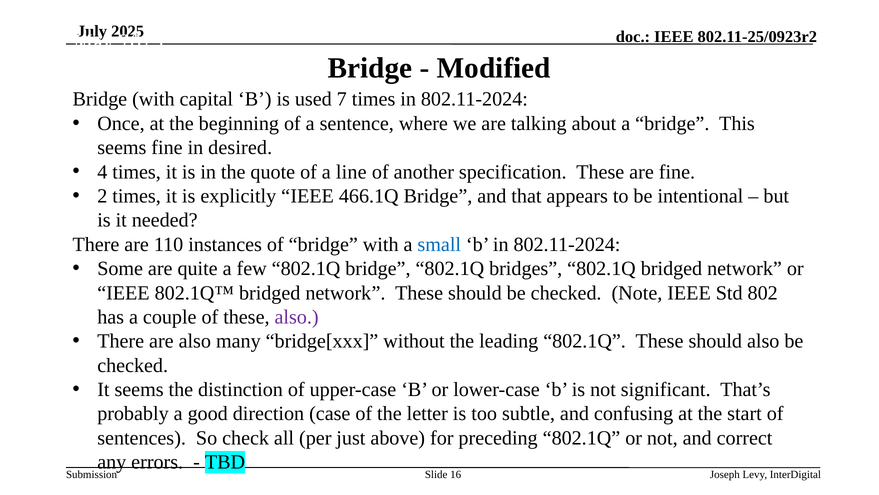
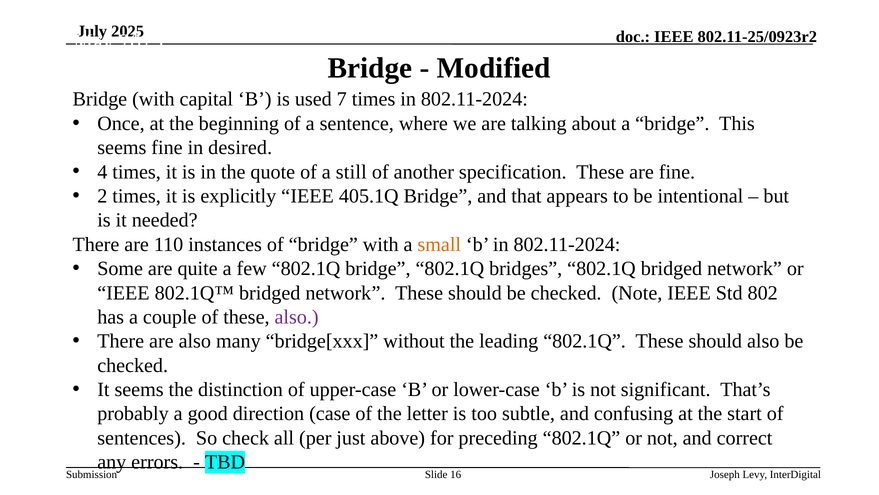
line: line -> still (351, 172)
466.1Q: 466.1Q -> 405.1Q (369, 196)
small colour: blue -> orange (439, 244)
